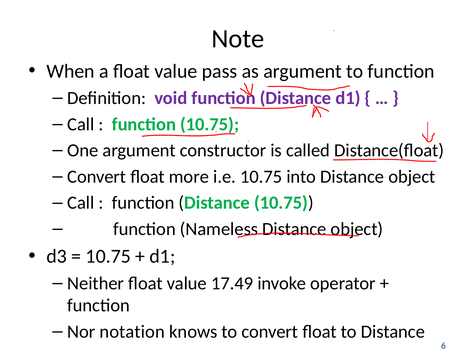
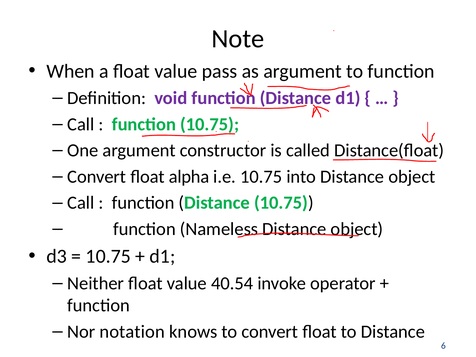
more: more -> alpha (189, 177)
17.49: 17.49 -> 40.54 (232, 283)
